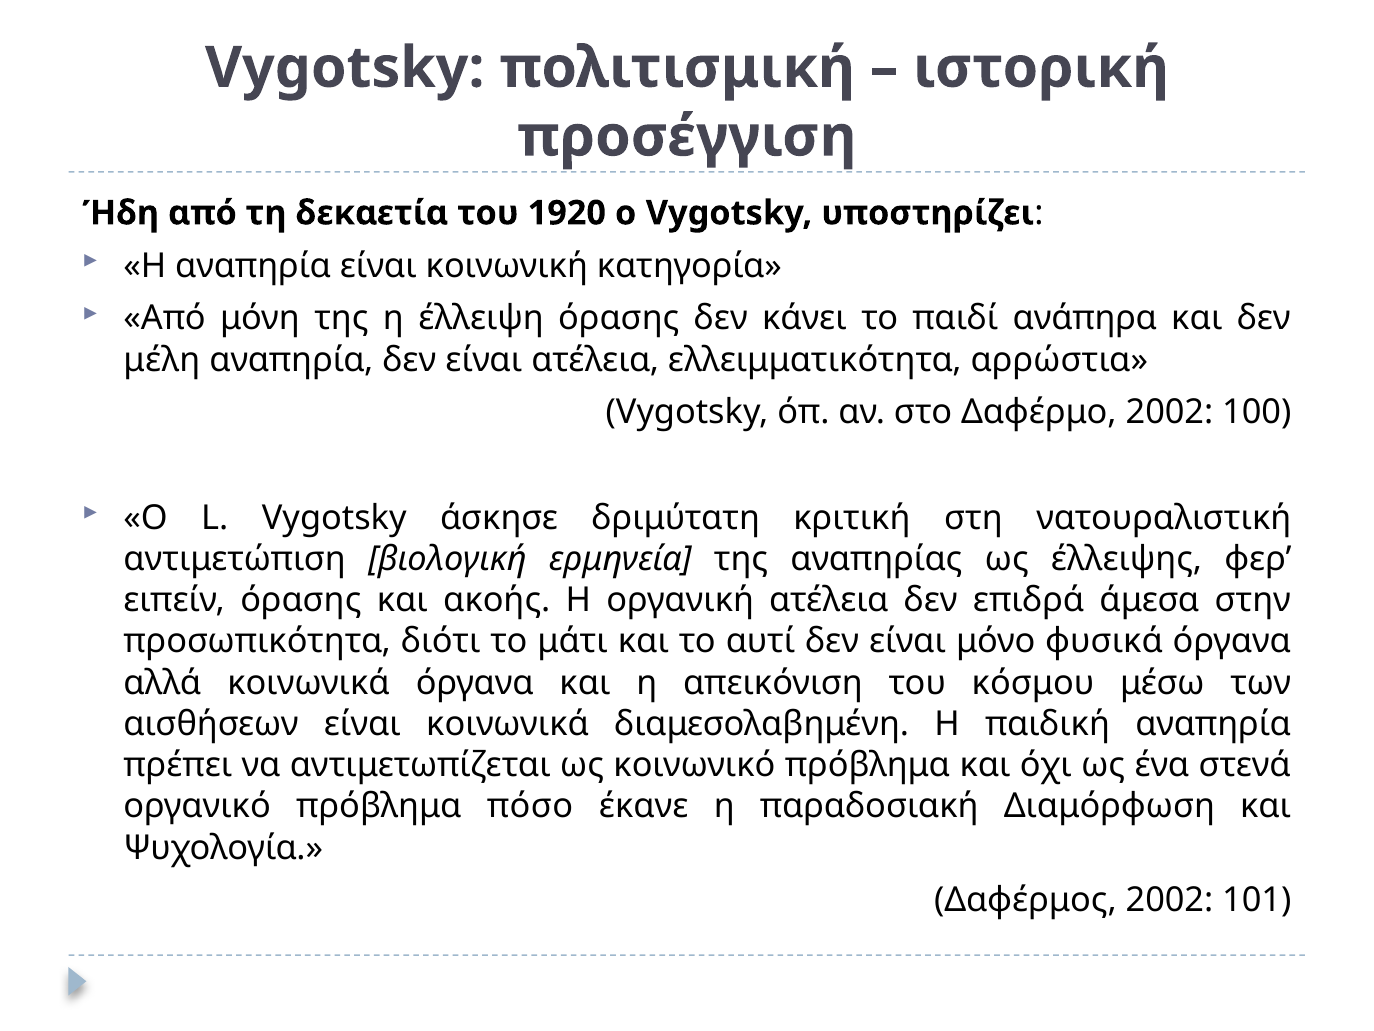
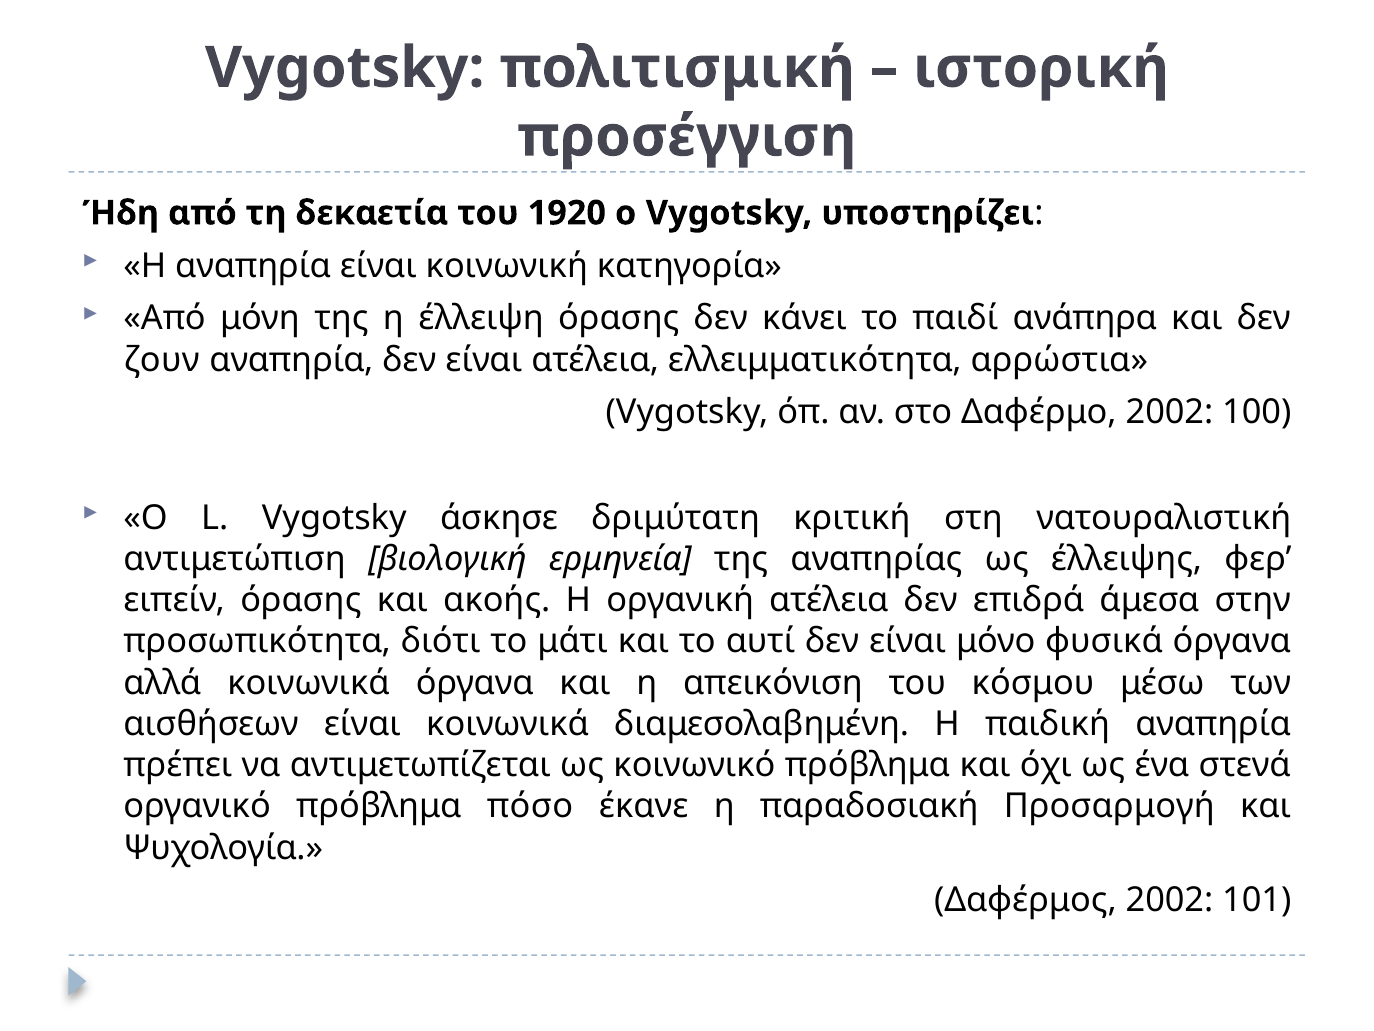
μέλη: μέλη -> ζουν (162, 360)
Διαμόρφωση: Διαμόρφωση -> Προσαρμογή (1109, 806)
